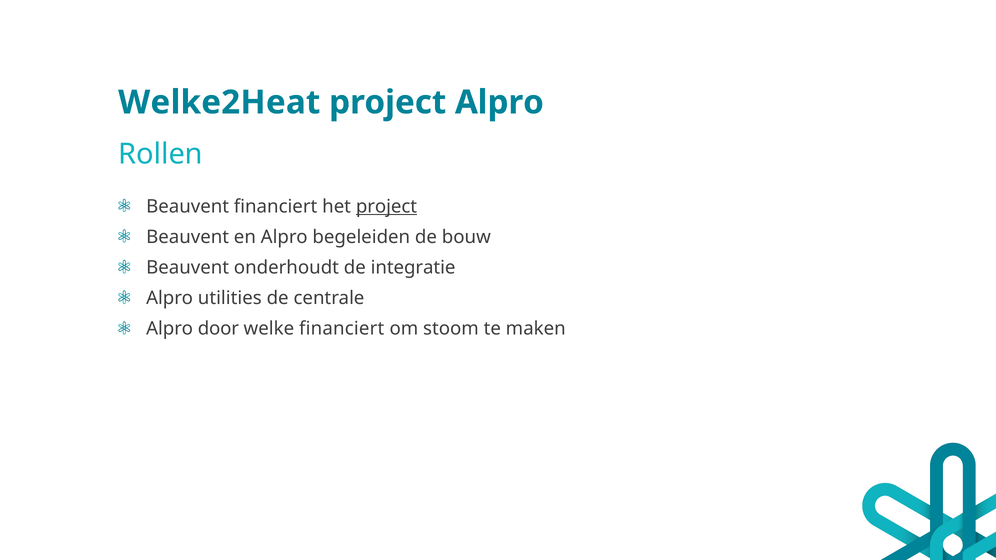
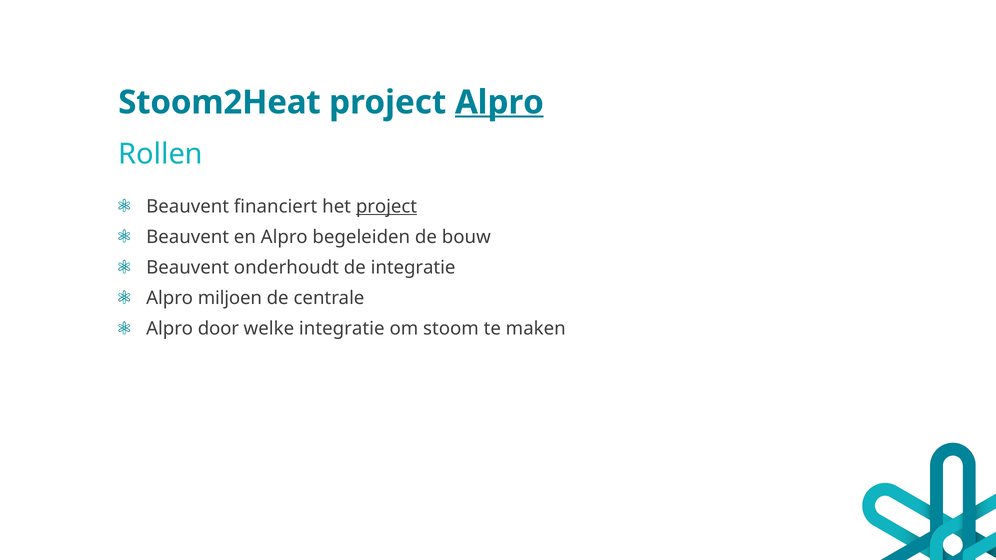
Welke2Heat: Welke2Heat -> Stoom2Heat (219, 102)
Alpro underline: none -> present (499, 102)
utilities: utilities -> miljoen (230, 298)
welke financiert: financiert -> integratie (342, 329)
